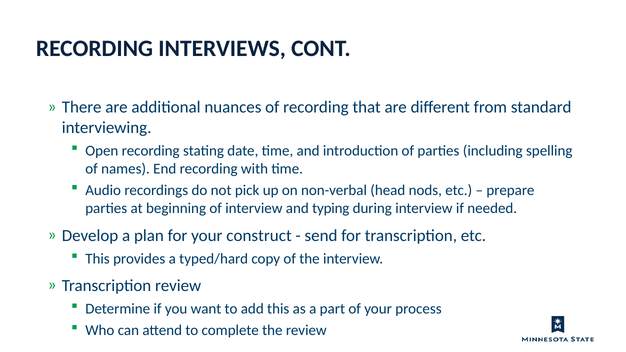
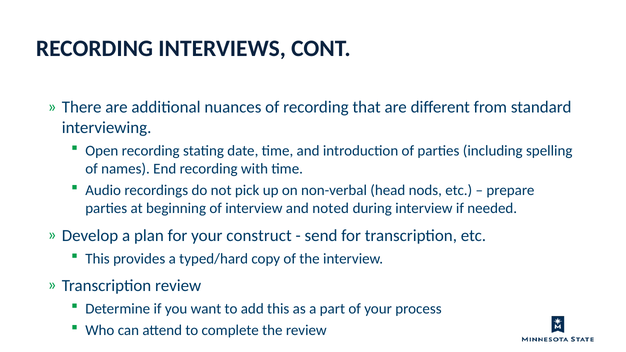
typing: typing -> noted (331, 209)
